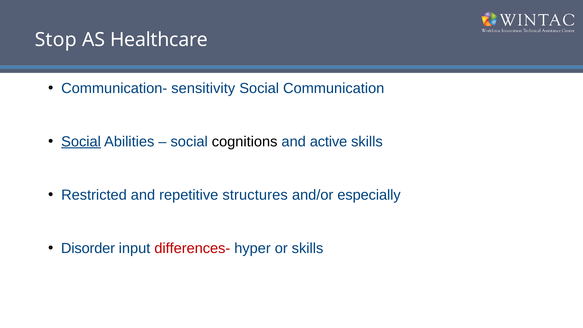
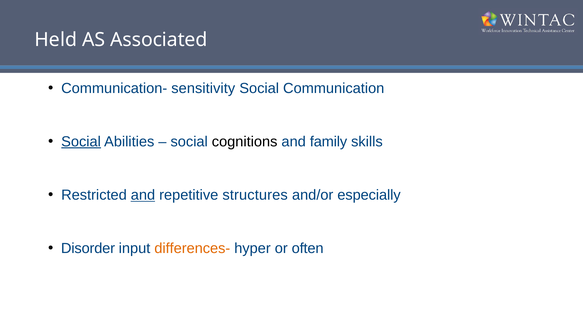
Stop: Stop -> Held (56, 40)
Healthcare: Healthcare -> Associated (159, 40)
active: active -> family (329, 142)
and underline: none -> present (143, 195)
differences- colour: red -> orange (192, 248)
or skills: skills -> often (308, 248)
